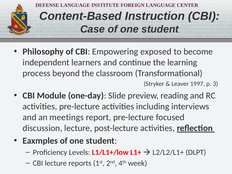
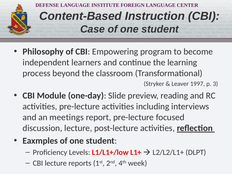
exposed: exposed -> program (156, 52)
